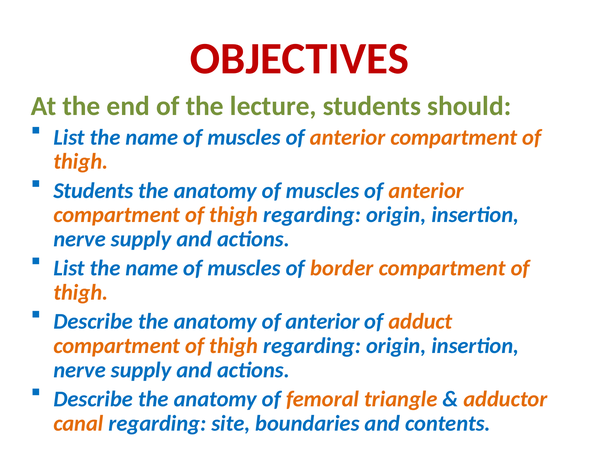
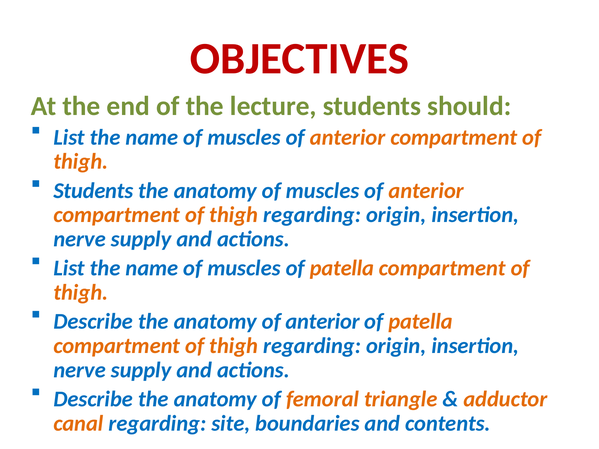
muscles of border: border -> patella (342, 268)
adduct: adduct -> patella (421, 322)
